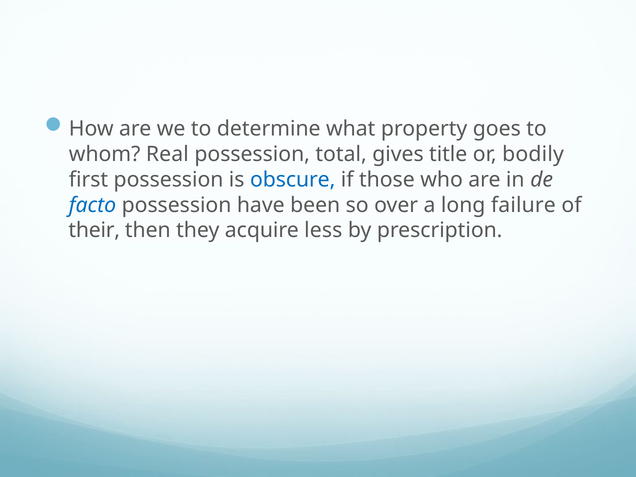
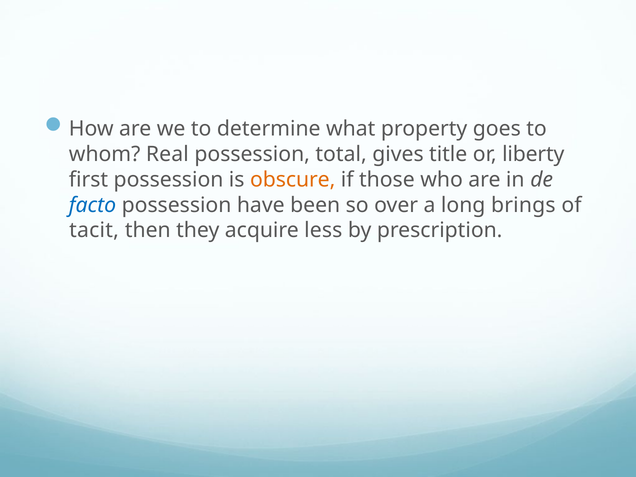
bodily: bodily -> liberty (533, 154)
obscure colour: blue -> orange (293, 180)
failure: failure -> brings (523, 205)
their: their -> tacit (94, 230)
